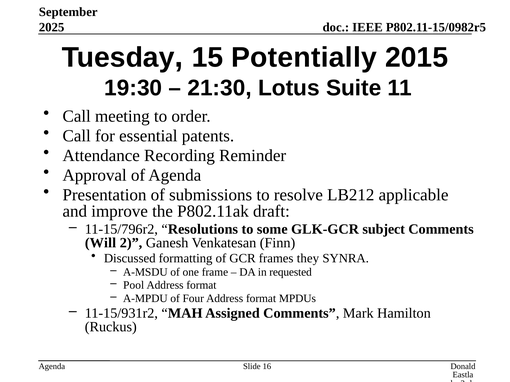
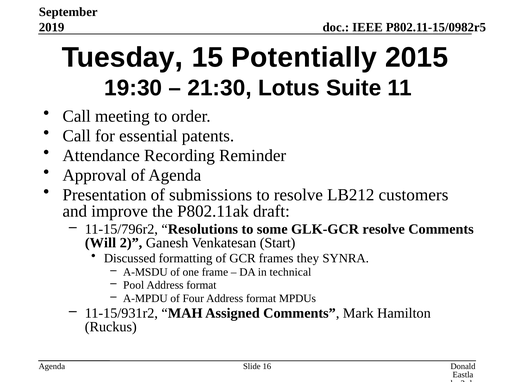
2025: 2025 -> 2019 (52, 27)
applicable: applicable -> customers (413, 195)
GLK-GCR subject: subject -> resolve (384, 229)
Finn: Finn -> Start (278, 243)
requested: requested -> technical (290, 272)
